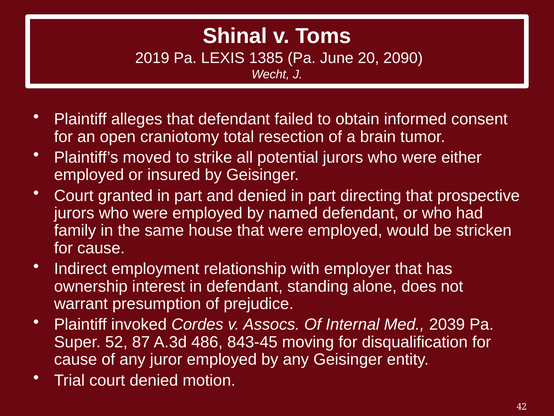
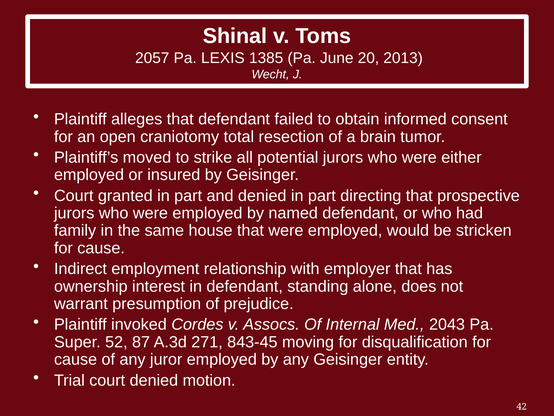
2019: 2019 -> 2057 (152, 58)
2090: 2090 -> 2013 (403, 58)
2039: 2039 -> 2043 (447, 324)
486: 486 -> 271 (207, 342)
